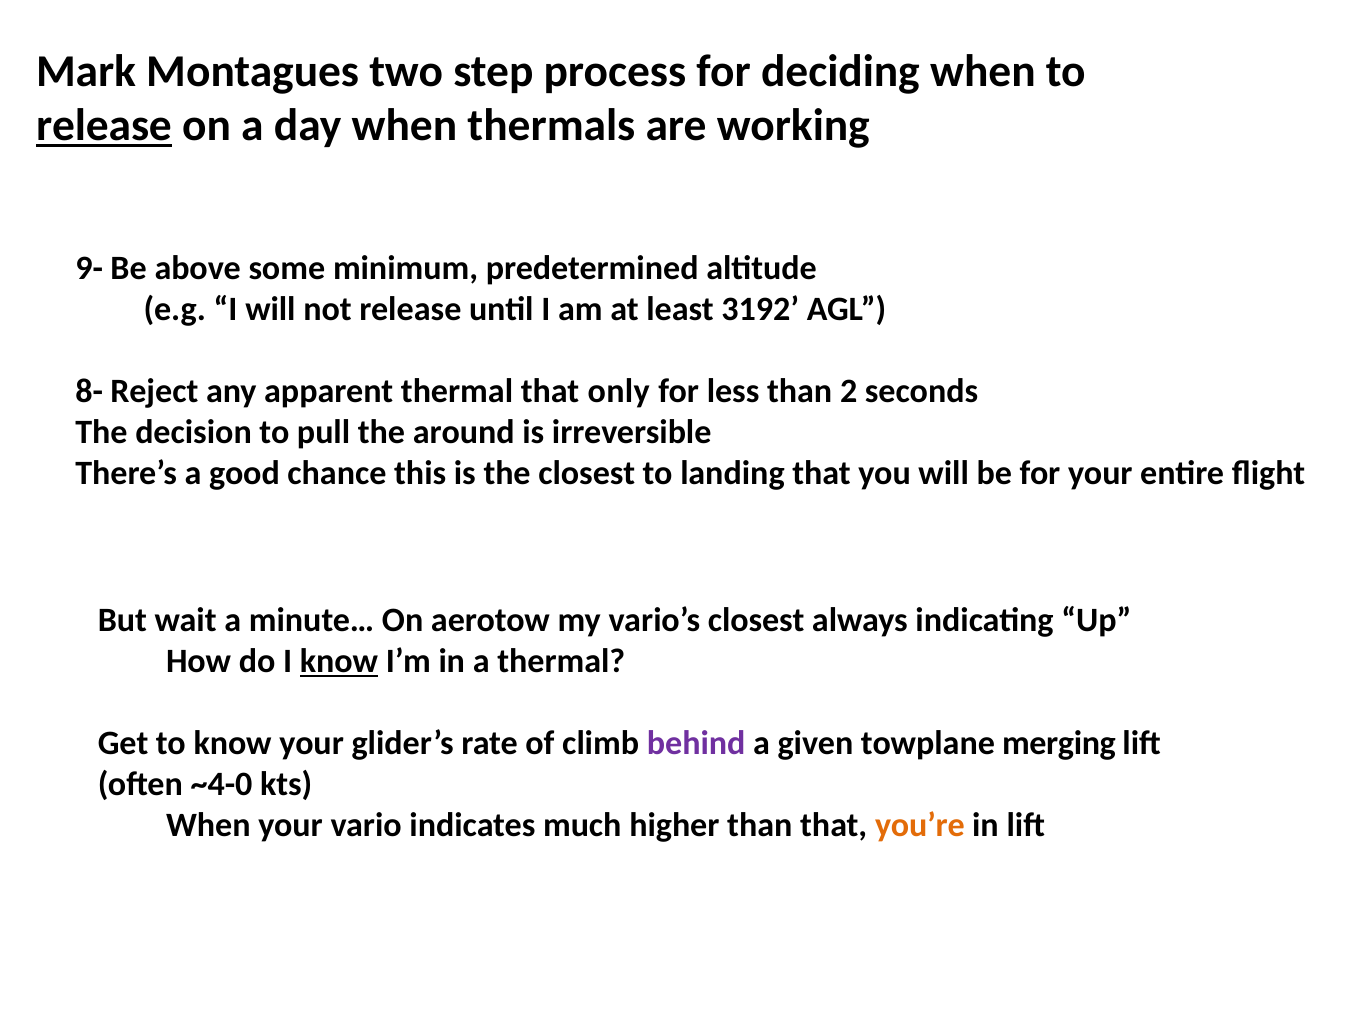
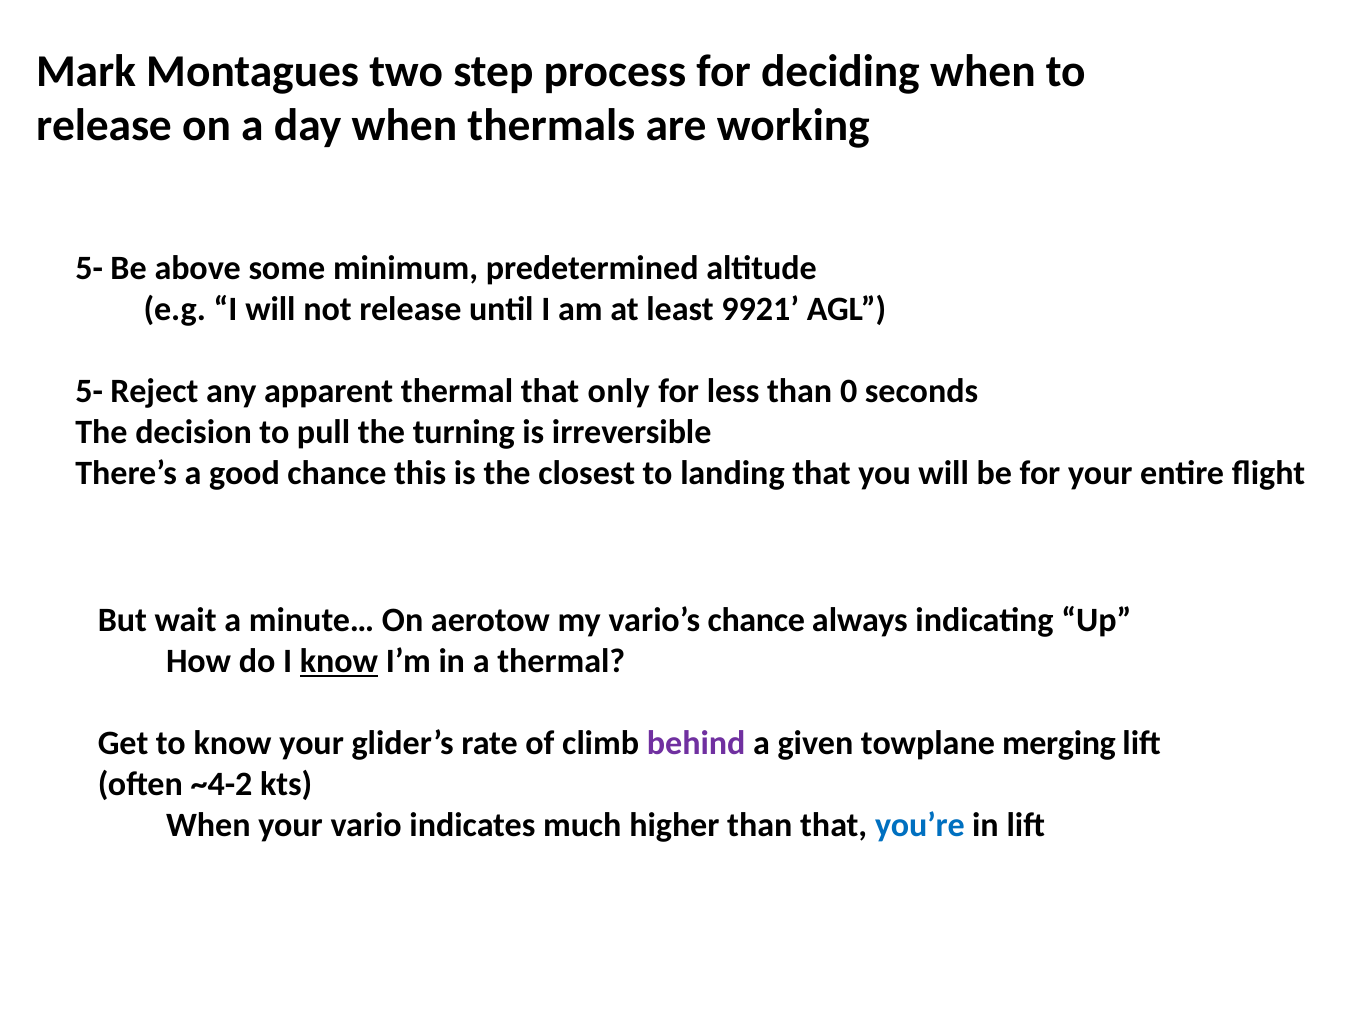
release underline: present -> none (104, 126)
9-: 9- -> 5- (89, 268)
3192: 3192 -> 9921 (760, 309)
8-: 8- -> 5- (89, 391)
2: 2 -> 0 (849, 391)
around: around -> turning (464, 432)
vario’s closest: closest -> chance (756, 621)
~4-0: ~4-0 -> ~4-2 (222, 784)
you’re colour: orange -> blue (920, 825)
